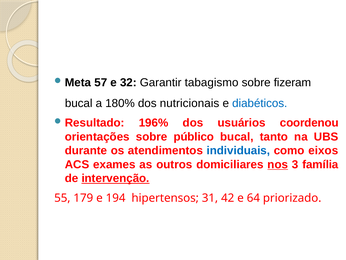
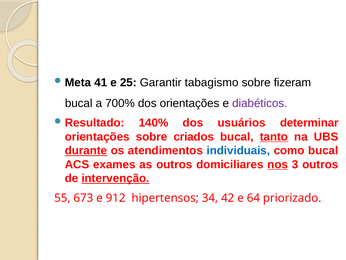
57: 57 -> 41 (101, 82)
32: 32 -> 25 (128, 82)
180%: 180% -> 700% (120, 103)
dos nutricionais: nutricionais -> orientações (190, 103)
diabéticos colour: blue -> purple (260, 103)
196%: 196% -> 140% (154, 123)
coordenou: coordenou -> determinar (309, 123)
público: público -> criados (194, 137)
tanto underline: none -> present (274, 137)
durante underline: none -> present (86, 150)
como eixos: eixos -> bucal (323, 150)
3 família: família -> outros (320, 164)
179: 179 -> 673 (83, 198)
194: 194 -> 912 (116, 198)
31: 31 -> 34 (210, 198)
